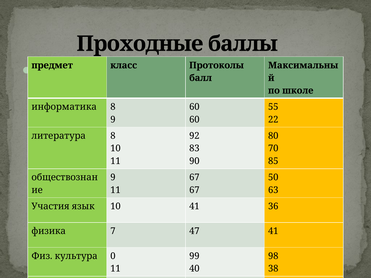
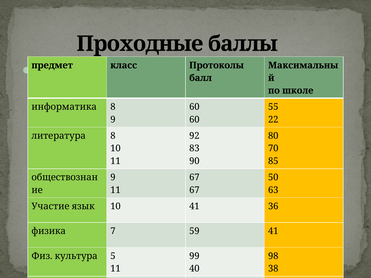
Участия: Участия -> Участие (50, 206)
47: 47 -> 59 (194, 231)
0: 0 -> 5 (113, 256)
